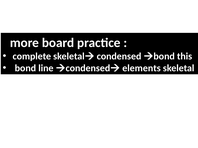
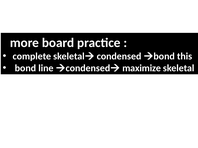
elements: elements -> maximize (142, 68)
